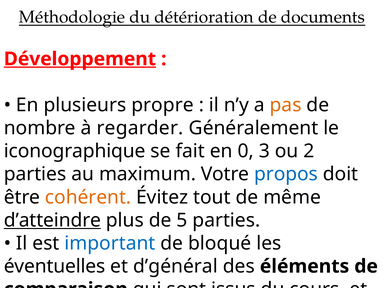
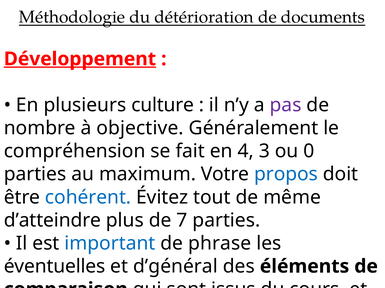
plusieurs propre: propre -> culture (163, 105)
pas colour: orange -> purple (286, 105)
regarder: regarder -> objective (140, 128)
iconographique: iconographique -> compréhension (75, 151)
0: 0 -> 4 (246, 151)
2: 2 -> 0 (309, 151)
cohérent colour: orange -> blue (88, 198)
d’atteindre underline: present -> none (52, 221)
5: 5 -> 7 (182, 221)
bloqué: bloqué -> phrase (220, 244)
